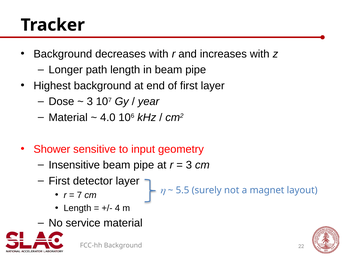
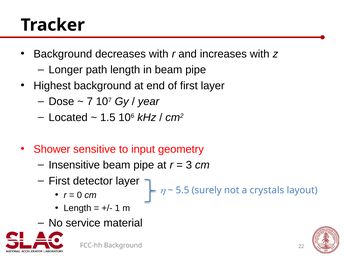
3: 3 -> 7 (90, 102)
Material: Material -> Located (68, 117)
4.0: 4.0 -> 1.5 (108, 117)
magnet: magnet -> crystals (267, 190)
7: 7 -> 0 (79, 195)
4: 4 -> 1 (117, 208)
